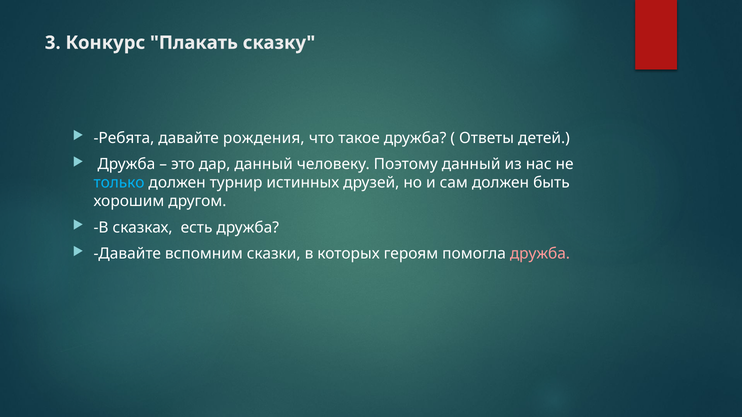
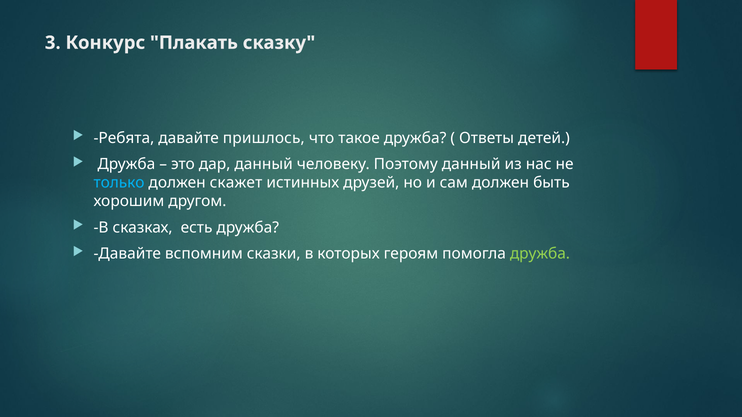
рождения: рождения -> пришлось (264, 138)
турнир: турнир -> скажет (236, 183)
дружба colour: pink -> light green (540, 254)
